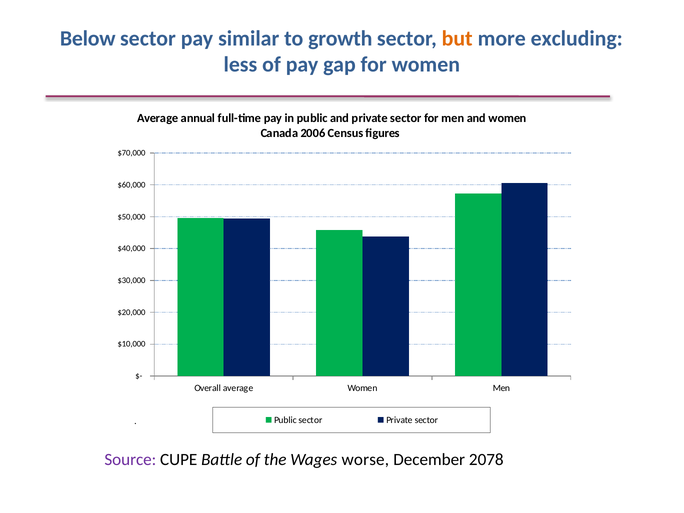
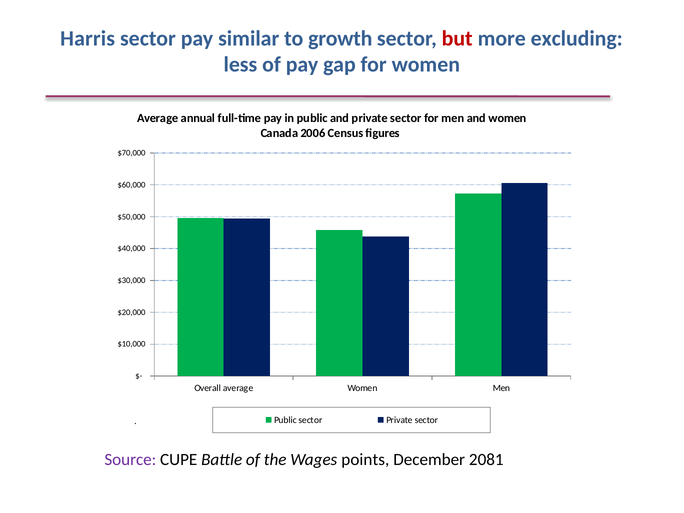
Below: Below -> Harris (88, 39)
but colour: orange -> red (457, 39)
worse: worse -> points (365, 459)
2078: 2078 -> 2081 (486, 459)
